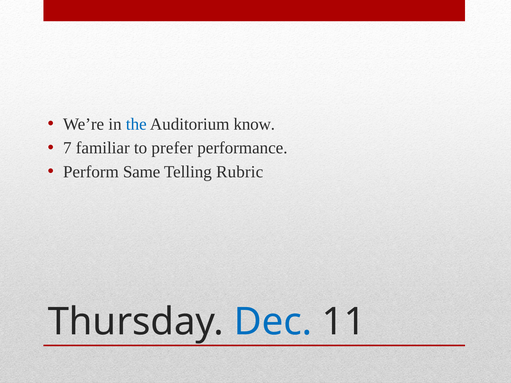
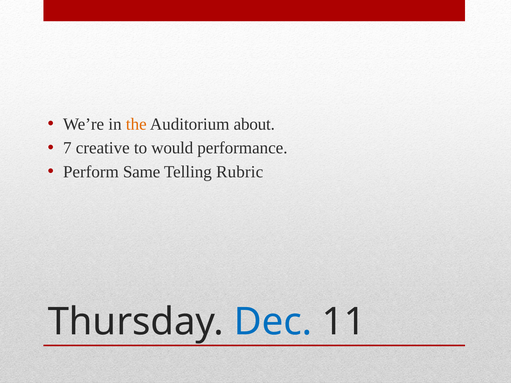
the colour: blue -> orange (136, 124)
know: know -> about (254, 124)
familiar: familiar -> creative (103, 148)
prefer: prefer -> would (172, 148)
